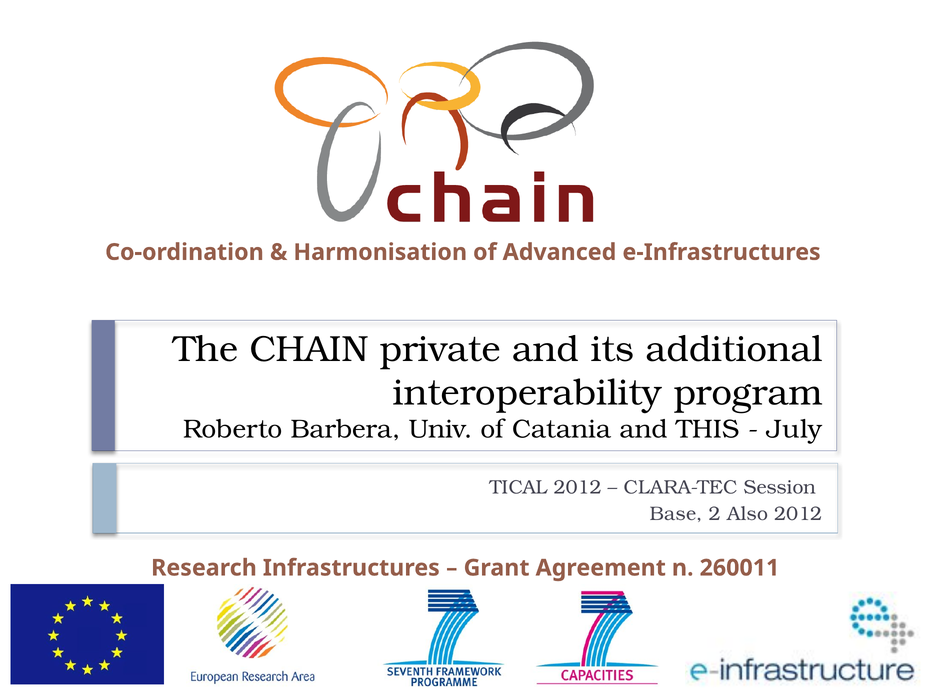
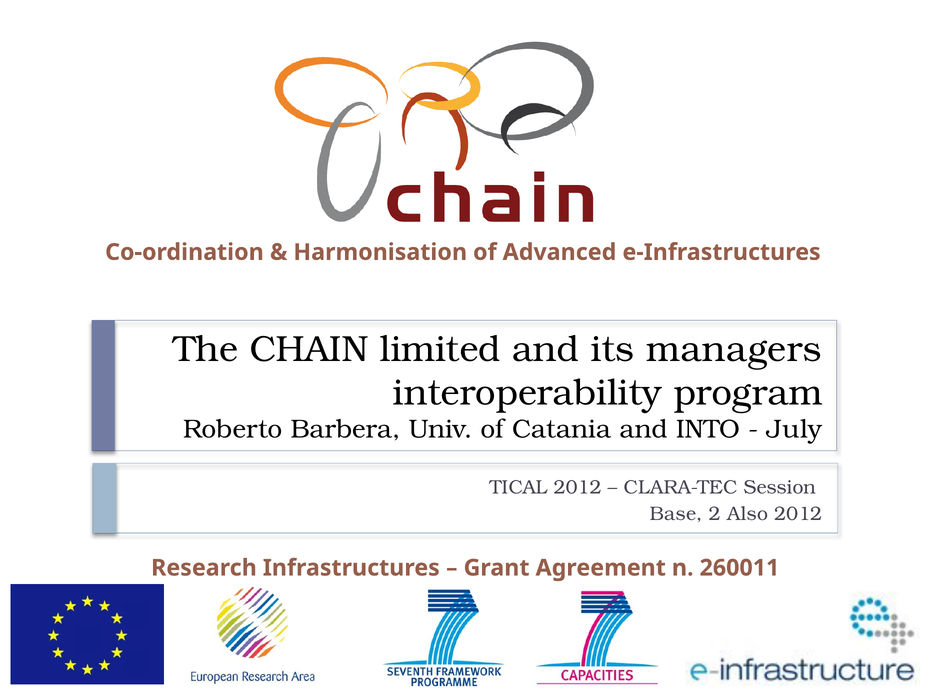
private: private -> limited (440, 349)
additional: additional -> managers (734, 349)
THIS: THIS -> INTO (708, 429)
